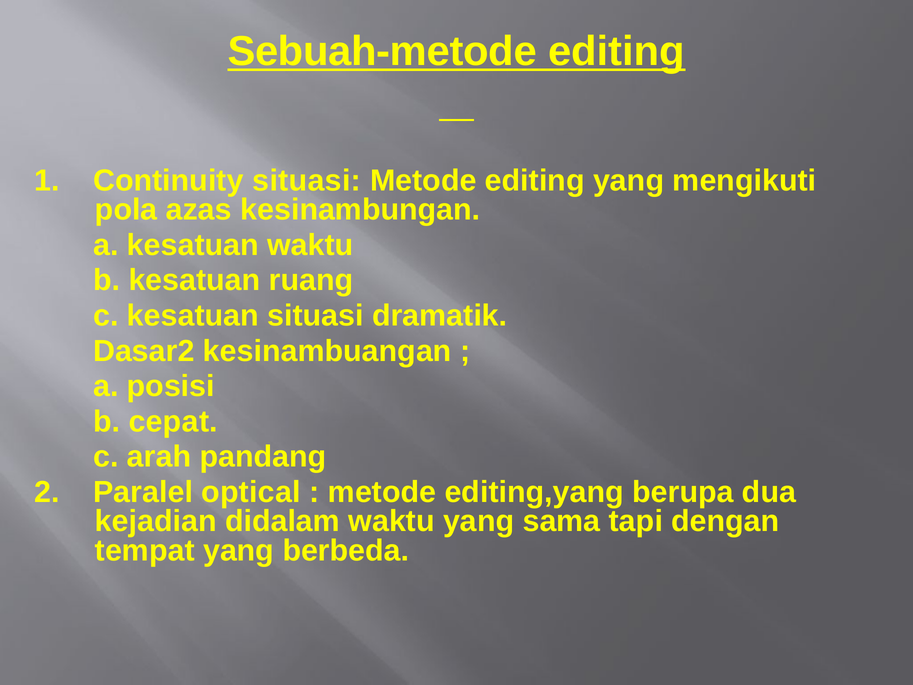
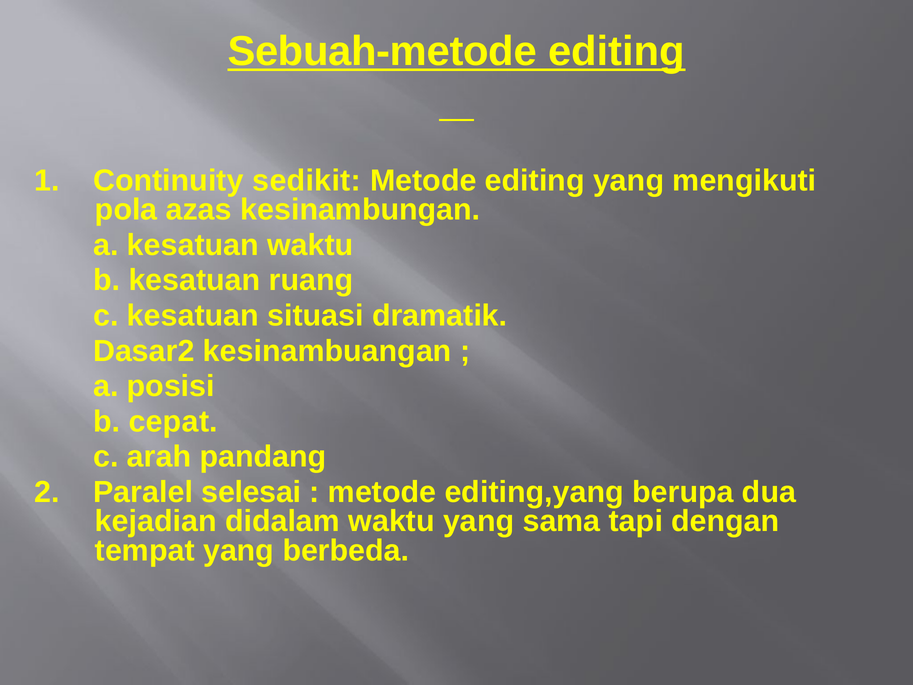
Continuity situasi: situasi -> sedikit (307, 180)
optical: optical -> selesai (251, 492)
